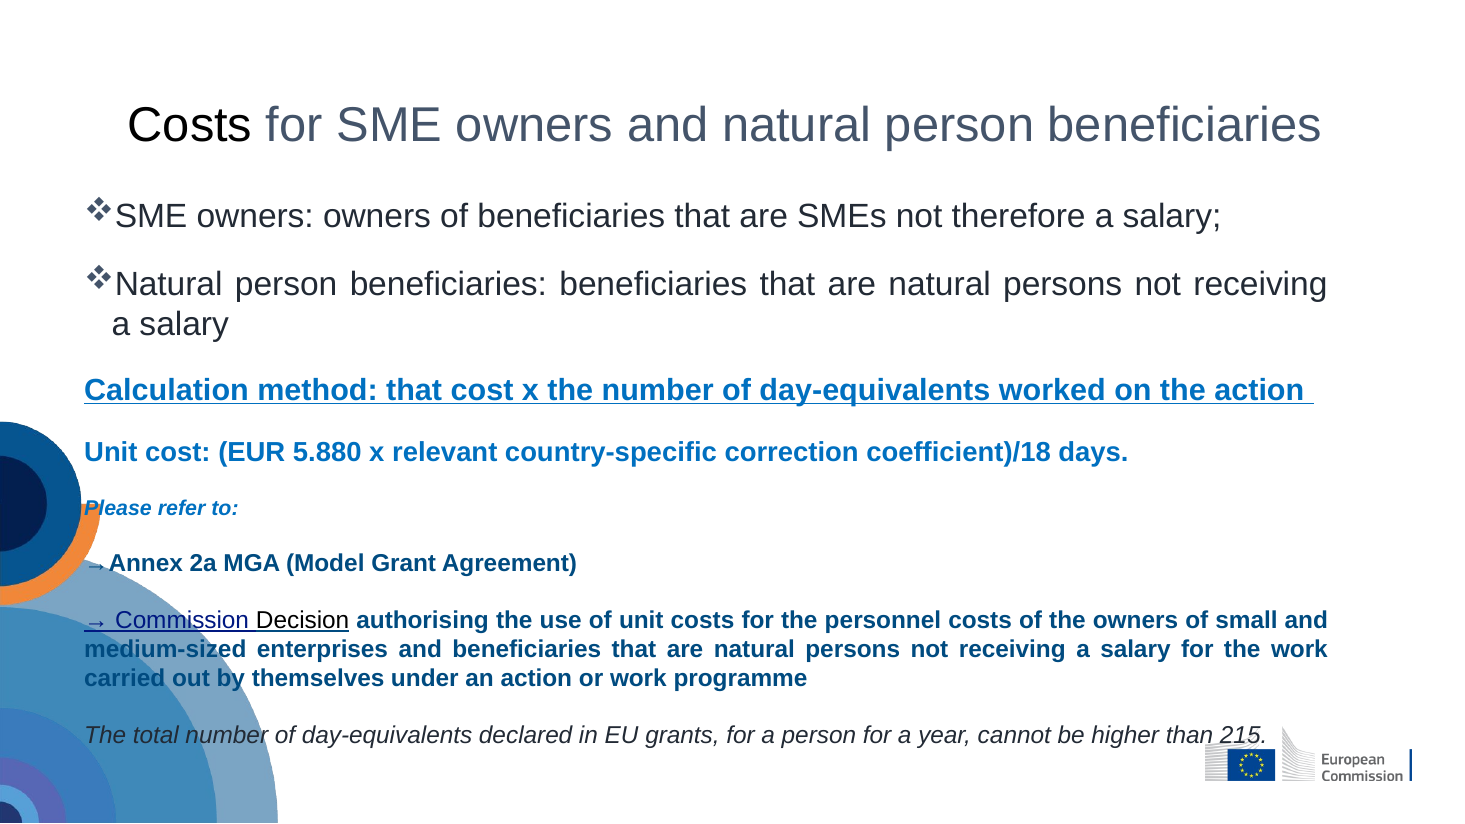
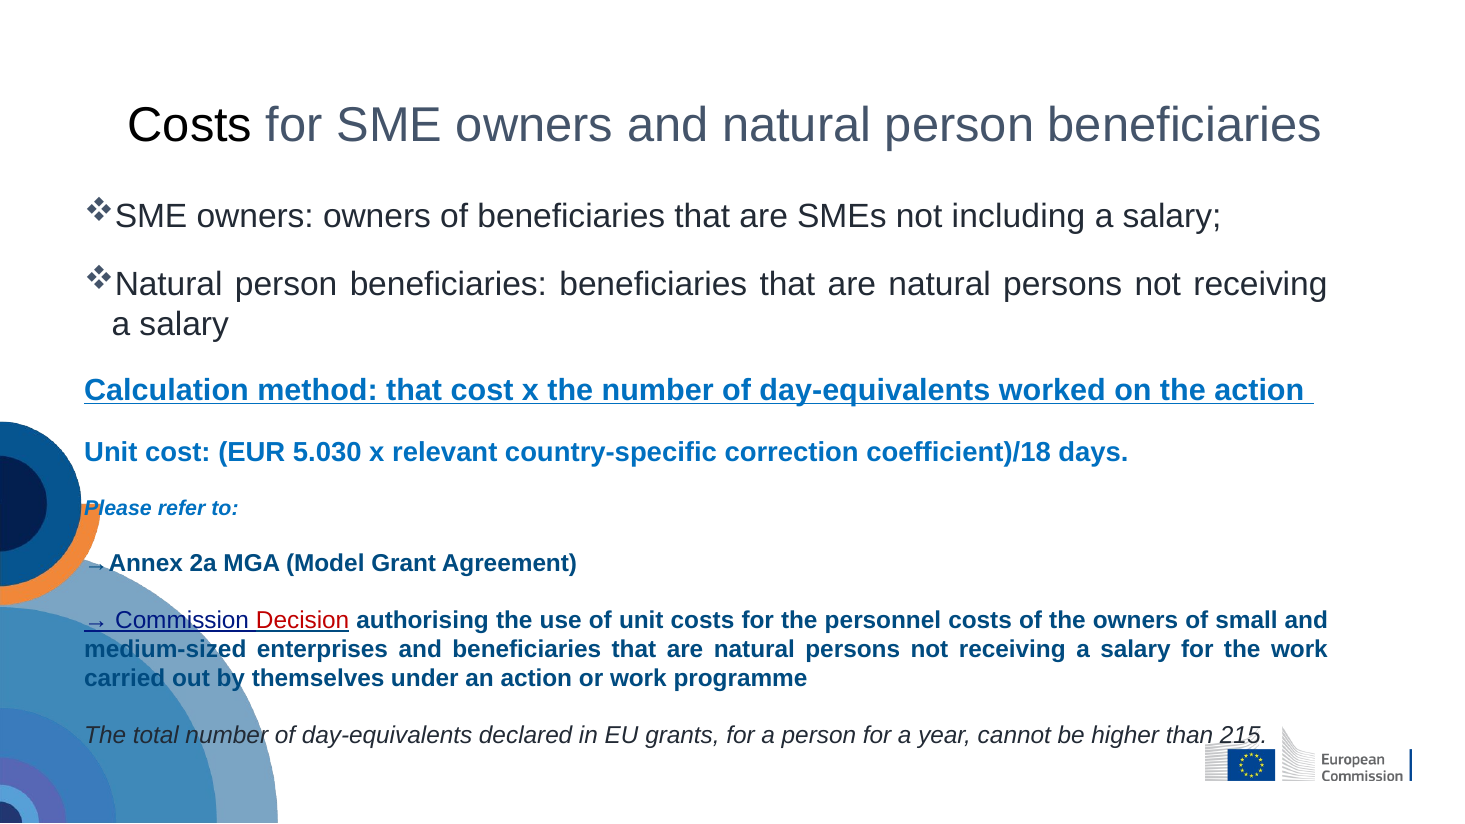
therefore: therefore -> including (1019, 216)
5.880: 5.880 -> 5.030 (327, 452)
Decision colour: black -> red (303, 620)
